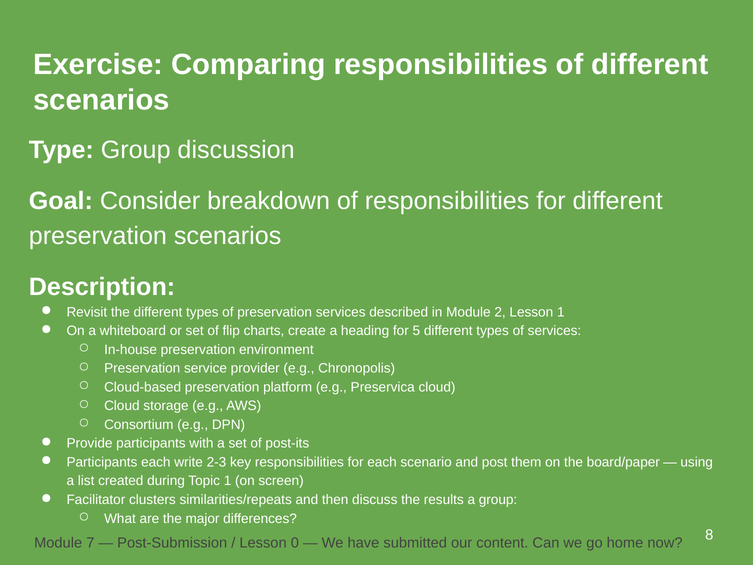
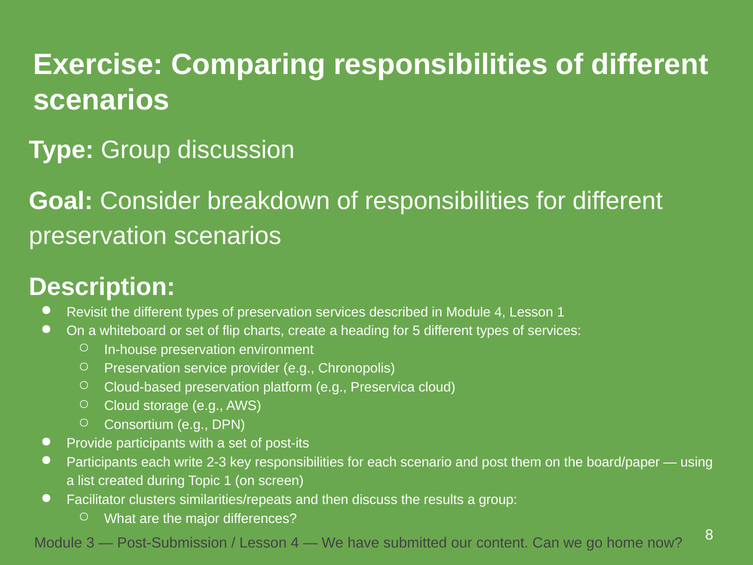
Module 2: 2 -> 4 (500, 312)
7: 7 -> 3 (90, 543)
Lesson 0: 0 -> 4 (295, 543)
